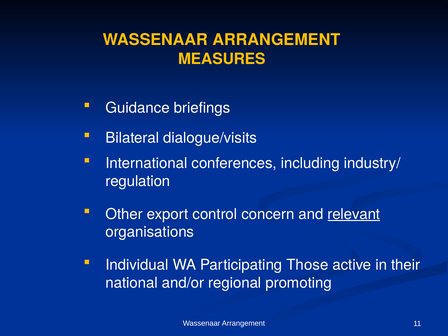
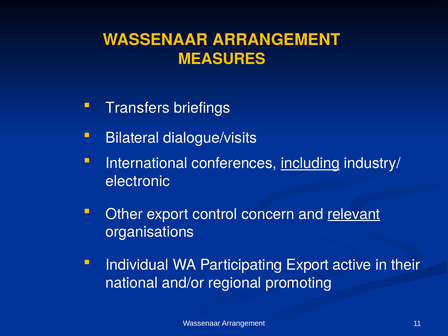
Guidance: Guidance -> Transfers (138, 108)
including underline: none -> present (310, 163)
regulation: regulation -> electronic (138, 181)
Participating Those: Those -> Export (308, 265)
